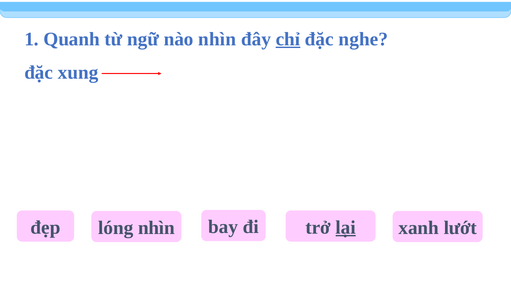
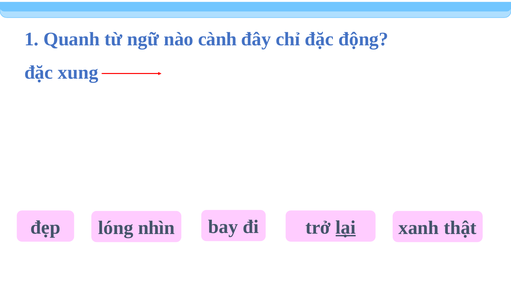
nào nhìn: nhìn -> cành (217, 39)
chỉ underline: present -> none (288, 39)
nghe: nghe -> động (363, 39)
lướt: lướt -> thật (460, 228)
